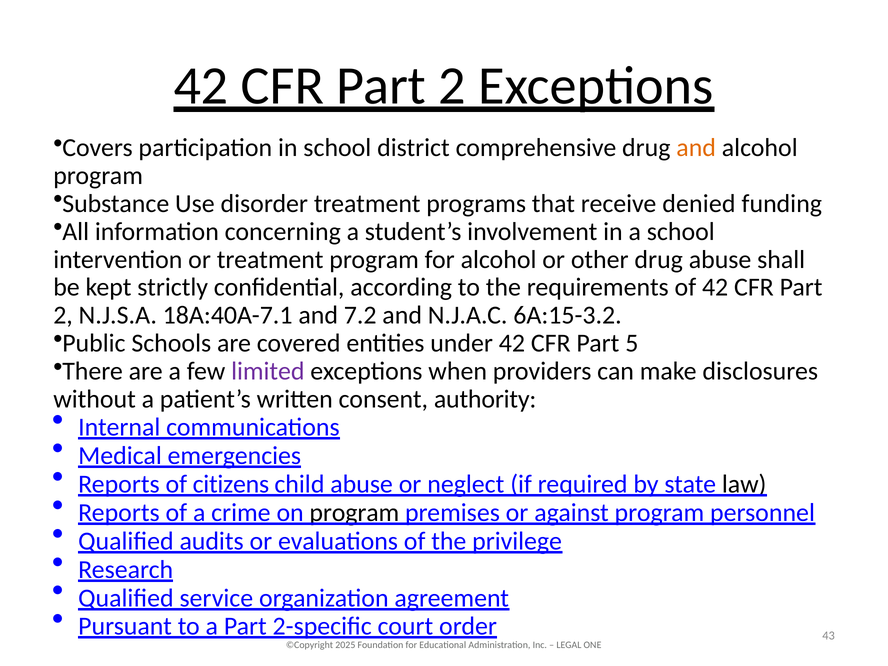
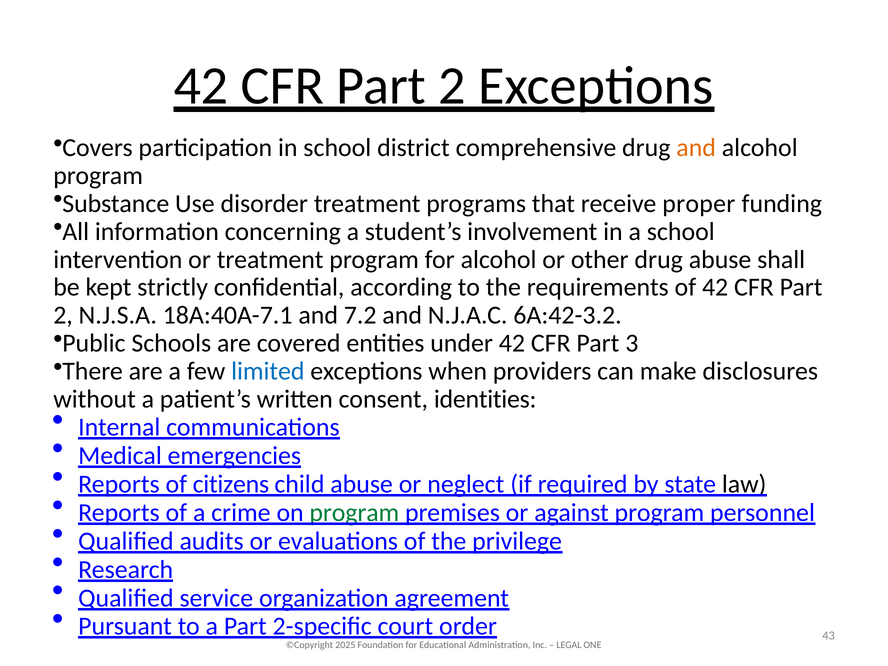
denied: denied -> proper (699, 204)
6A:15-3.2: 6A:15-3.2 -> 6A:42-3.2 (568, 315)
5: 5 -> 3 (632, 343)
limited colour: purple -> blue (268, 371)
authority: authority -> identities (485, 399)
program colour: black -> green (354, 513)
